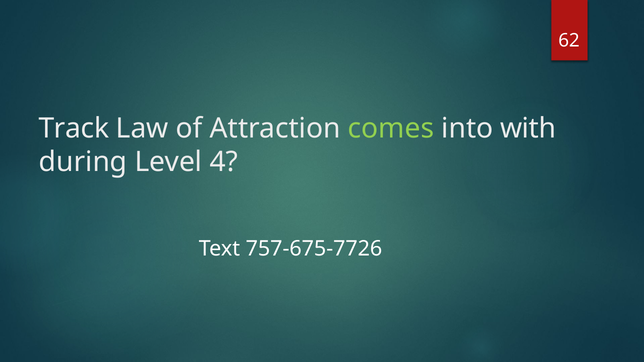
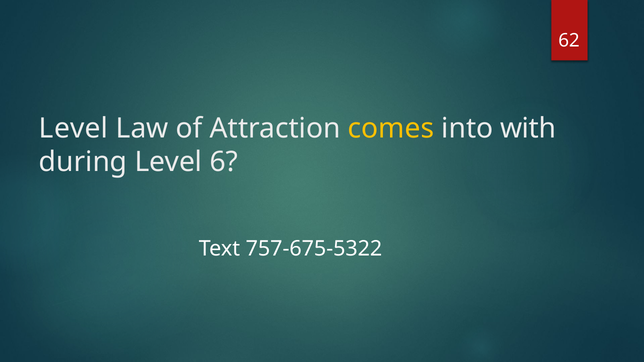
Track: Track -> Level (74, 128)
comes colour: light green -> yellow (391, 128)
4: 4 -> 6 (224, 162)
757-675-7726: 757-675-7726 -> 757-675-5322 (314, 249)
